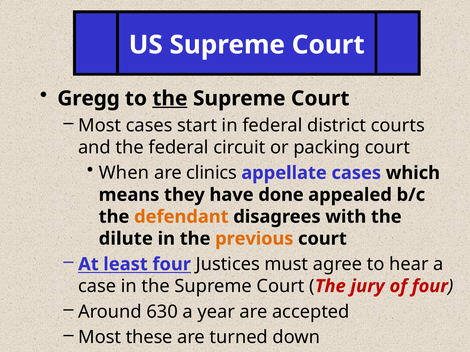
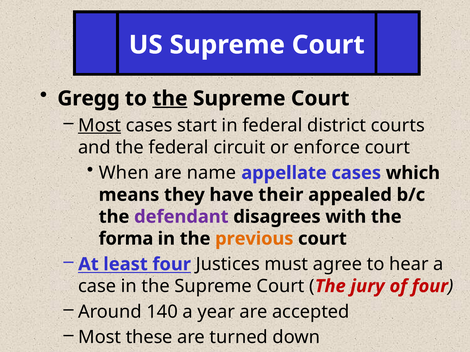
Most underline: none -> present (100, 126)
packing: packing -> enforce (327, 148)
clinics: clinics -> name (211, 173)
done: done -> their (281, 195)
defendant colour: orange -> purple (181, 217)
dilute: dilute -> forma (126, 239)
630: 630 -> 140 (162, 312)
